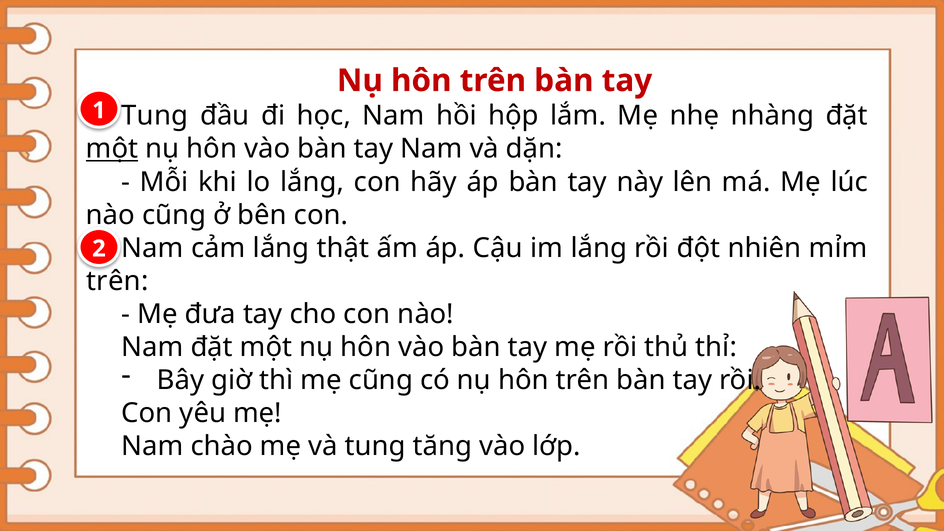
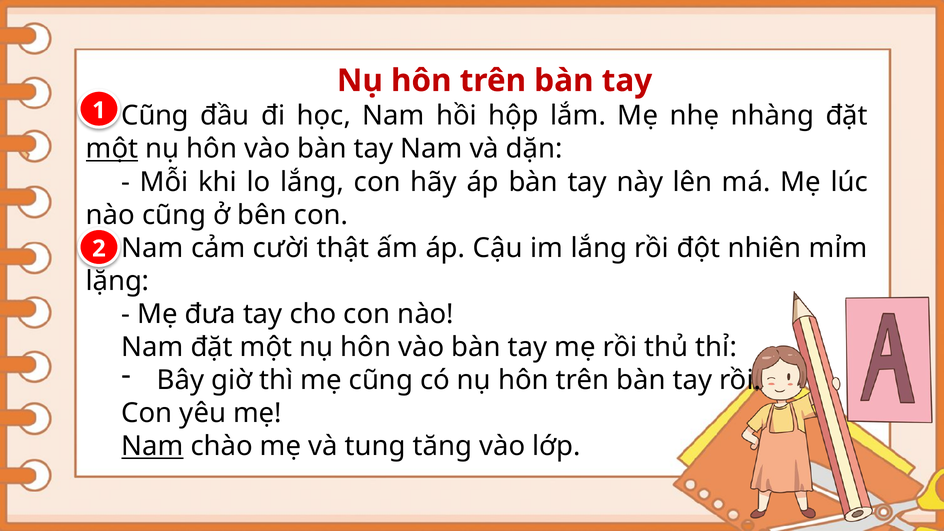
Tung: Tung -> Cũng (155, 116)
cảm lắng: lắng -> cười (281, 248)
trên: trên -> lặng (118, 281)
Nam underline: none -> present (152, 446)
